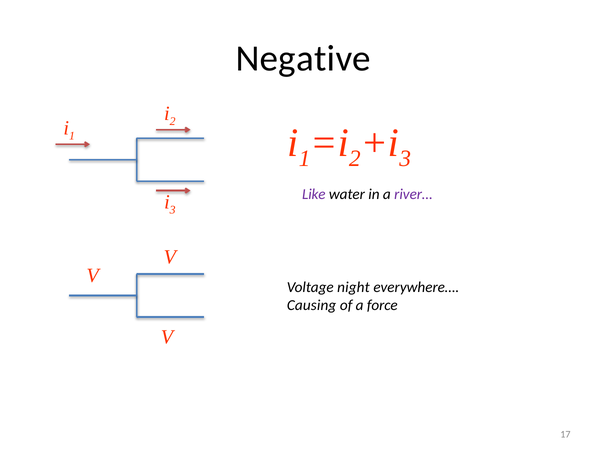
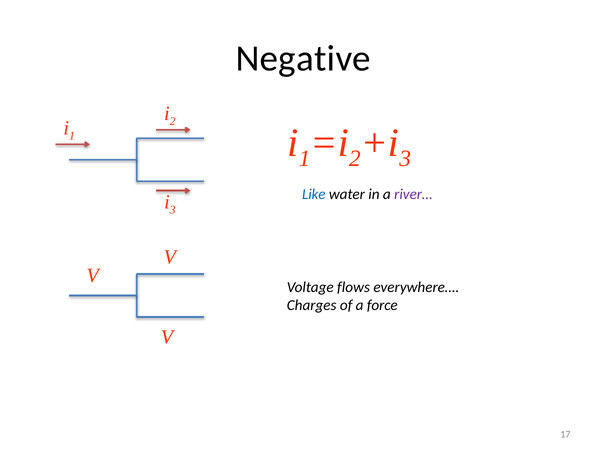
Like colour: purple -> blue (314, 194)
night: night -> flows (354, 287)
Causing: Causing -> Charges (312, 306)
